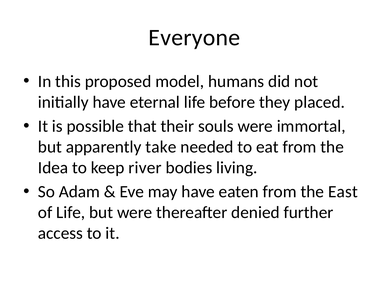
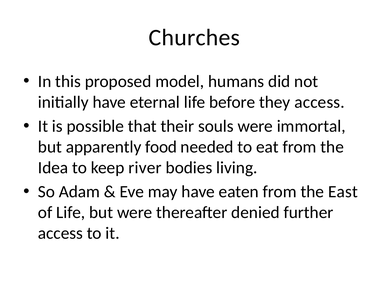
Everyone: Everyone -> Churches (194, 38)
they placed: placed -> access (320, 102)
take: take -> food (161, 147)
